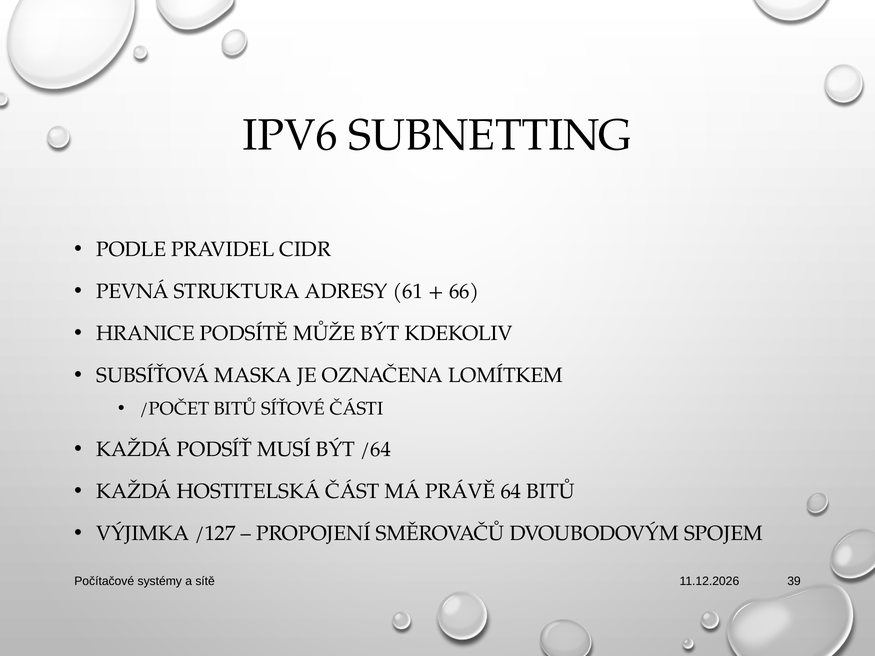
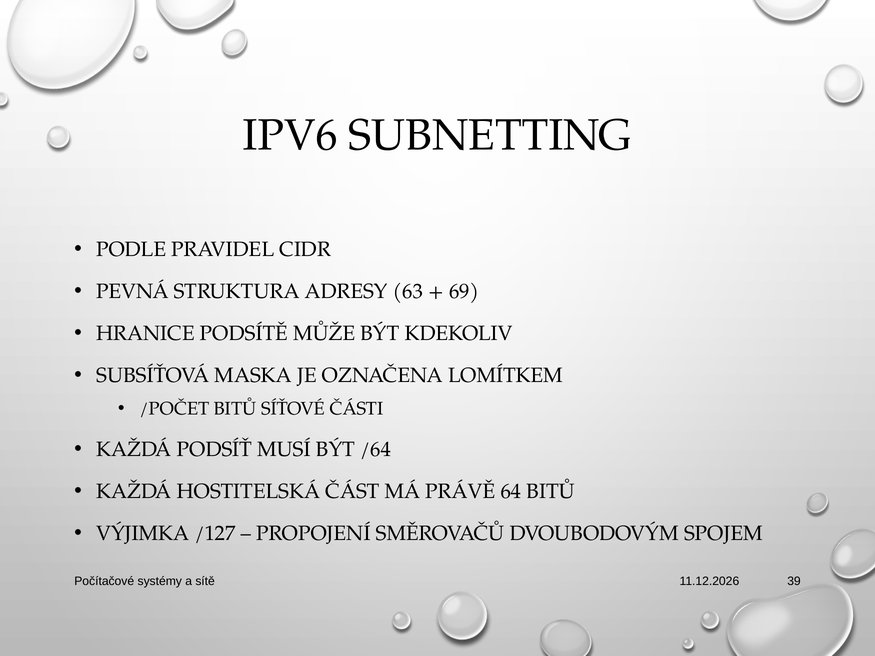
61: 61 -> 63 (408, 292)
66: 66 -> 69 (464, 292)
